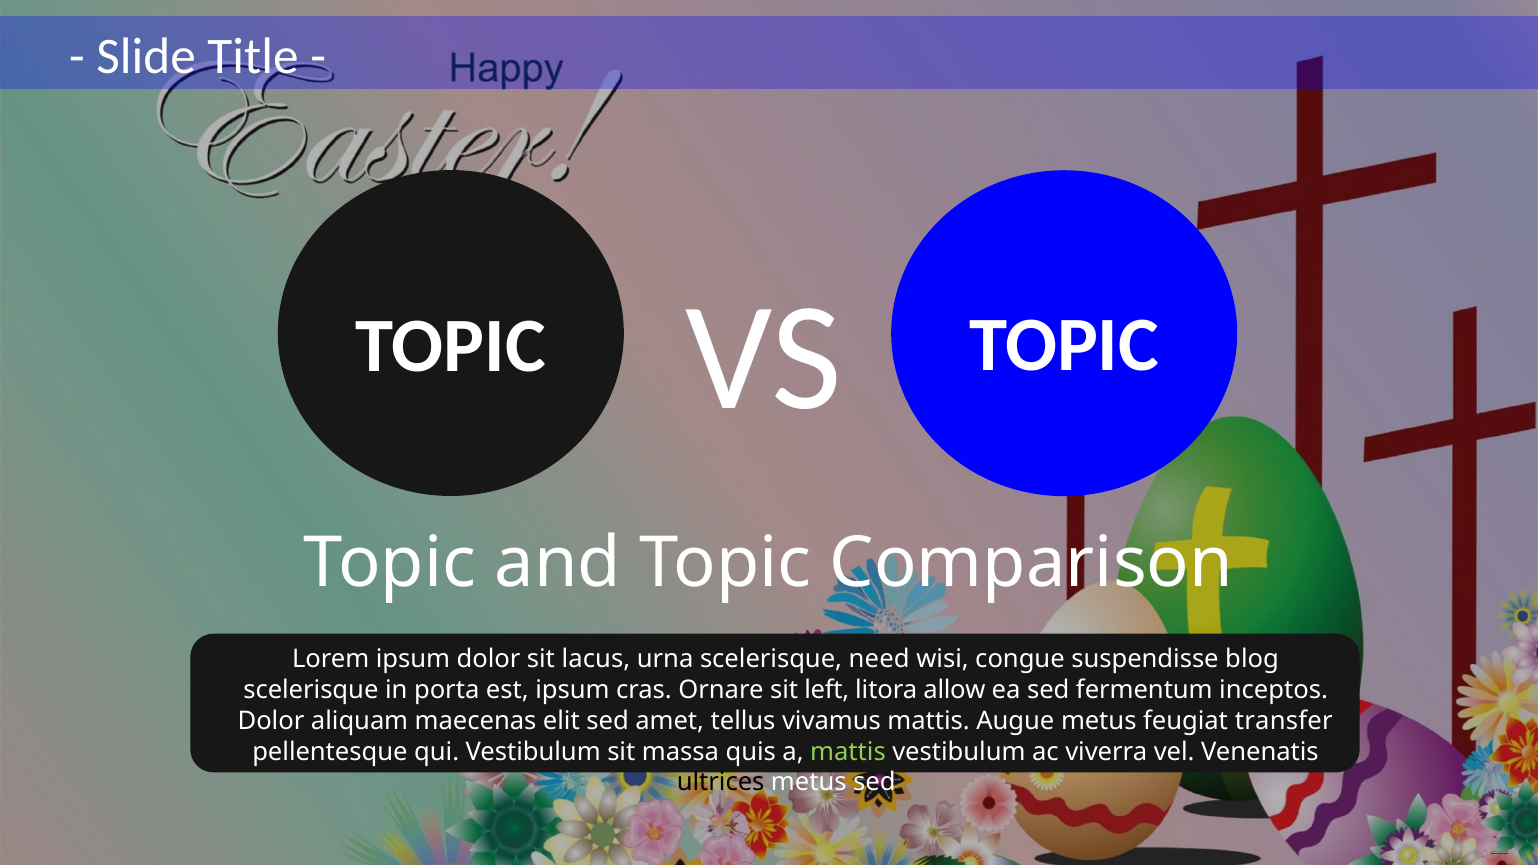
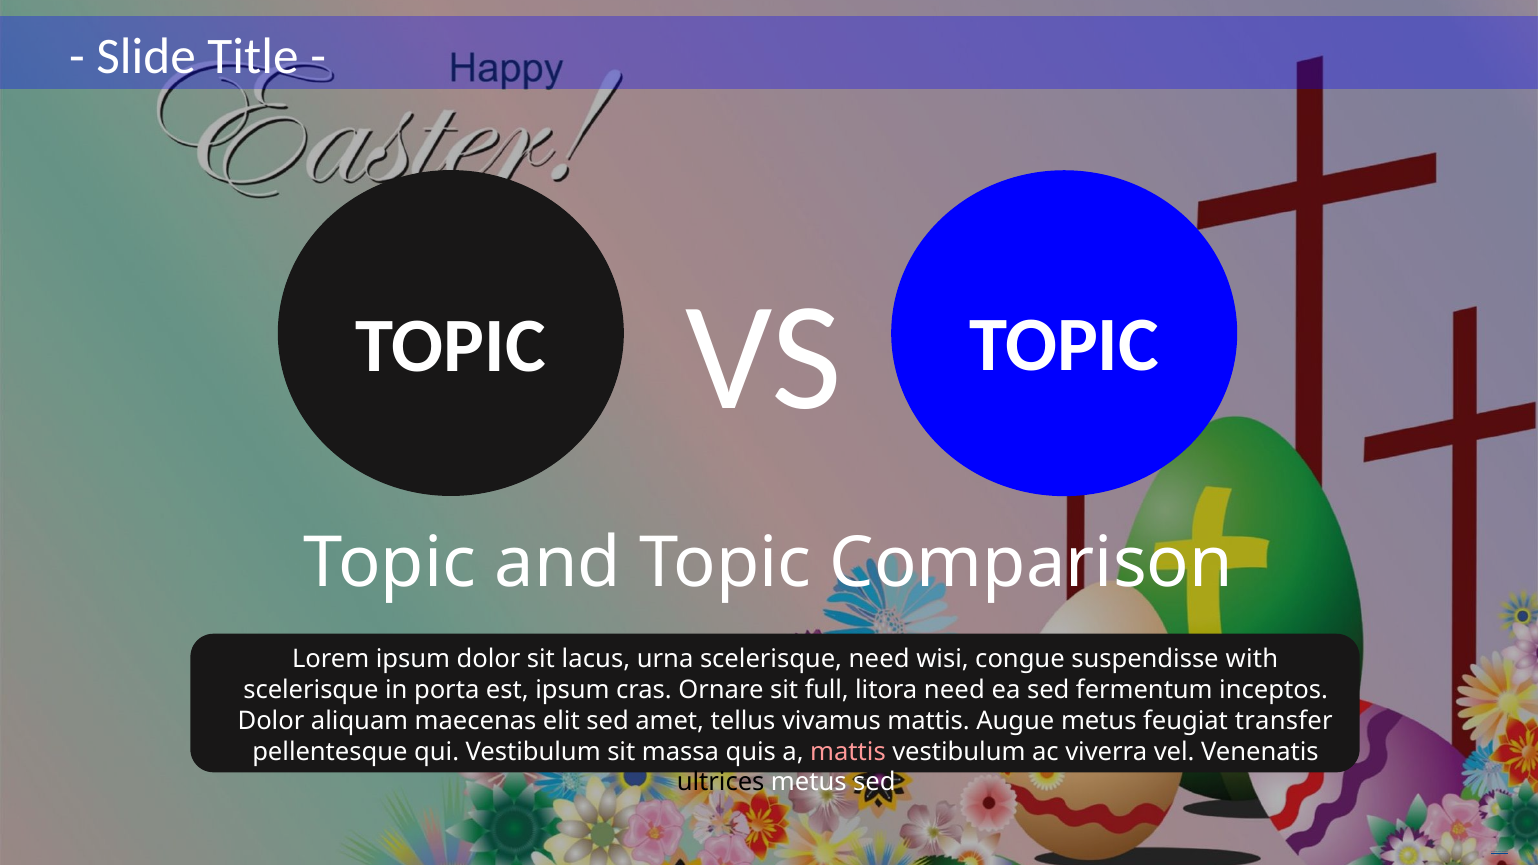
blog: blog -> with (1252, 659)
left: left -> full (827, 690)
litora allow: allow -> need (954, 690)
mattis colour: light green -> pink (848, 752)
